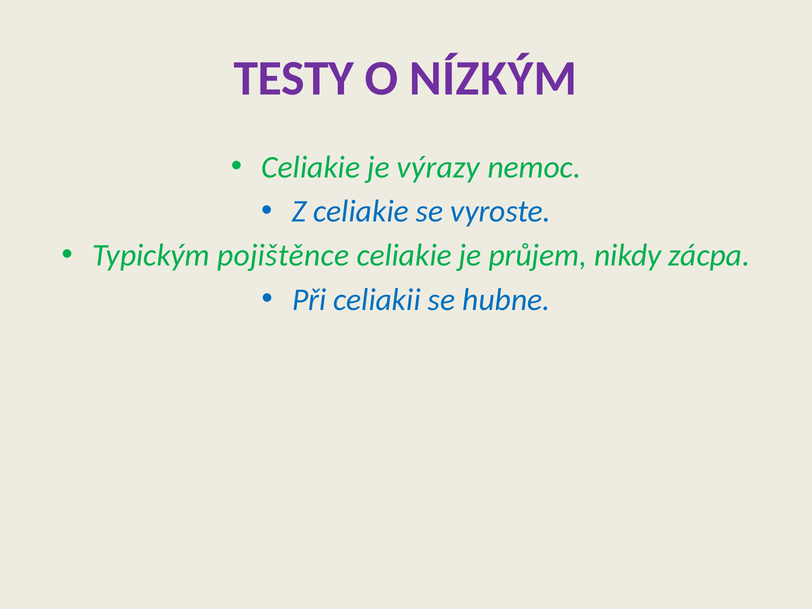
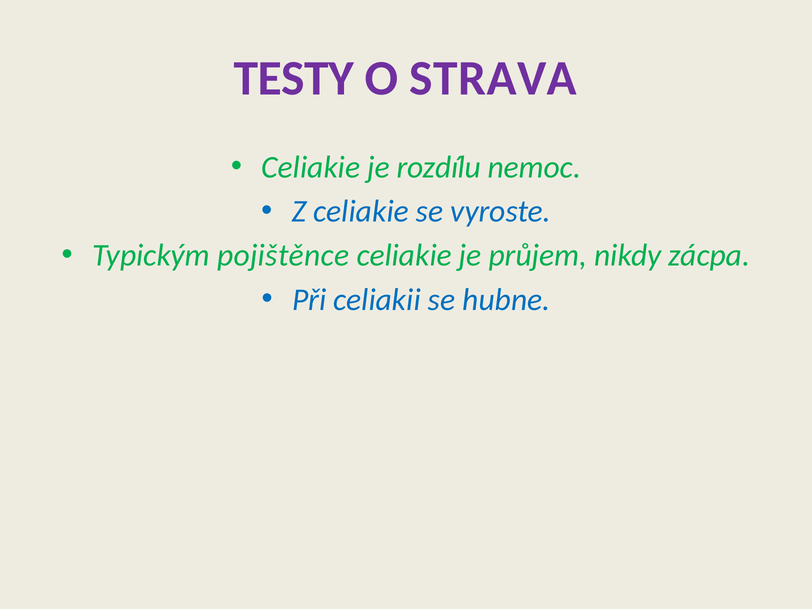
NÍZKÝM: NÍZKÝM -> STRAVA (493, 79)
výrazy: výrazy -> rozdílu (439, 167)
